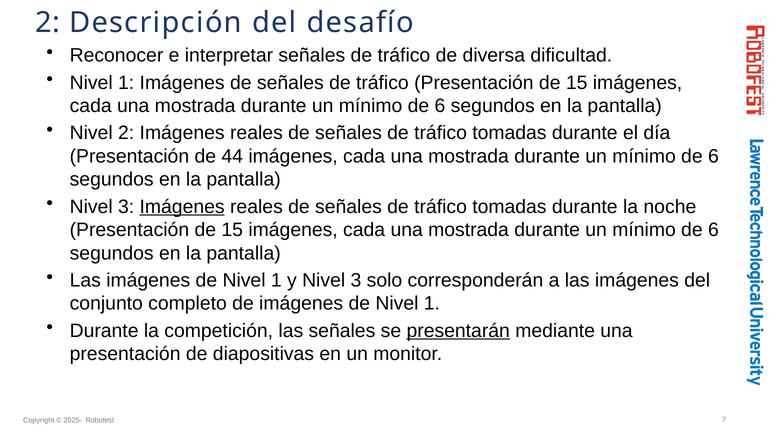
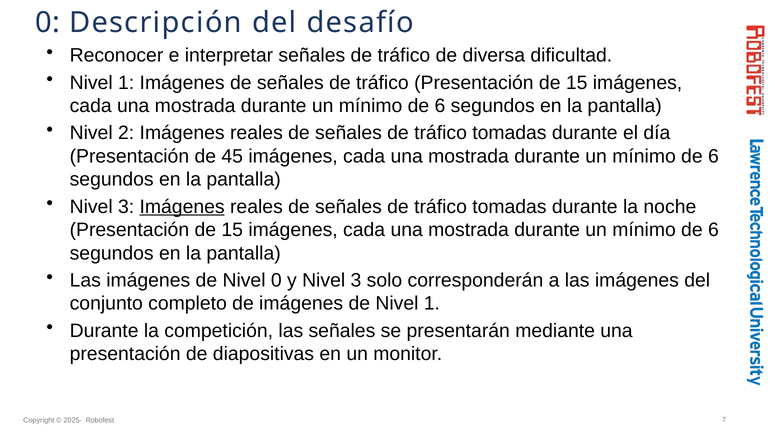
2: 2 -> 0 (47, 23)
44: 44 -> 45 (232, 156)
1: 1 -> 0 (276, 280)
presentarán underline: present -> none (458, 331)
